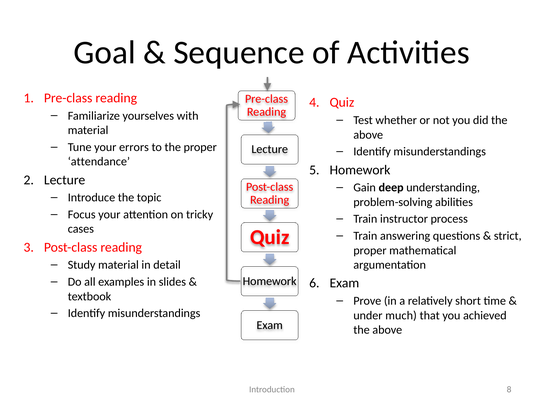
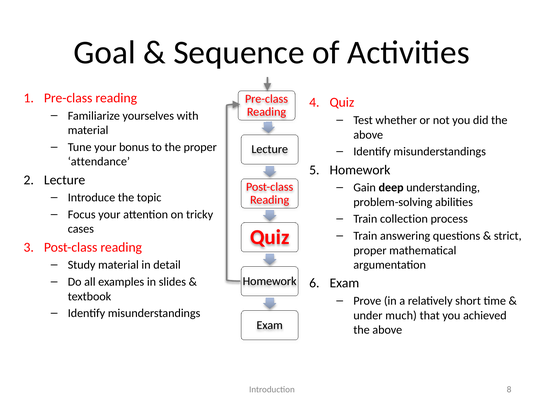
errors: errors -> bonus (134, 147)
instructor: instructor -> collection (404, 219)
